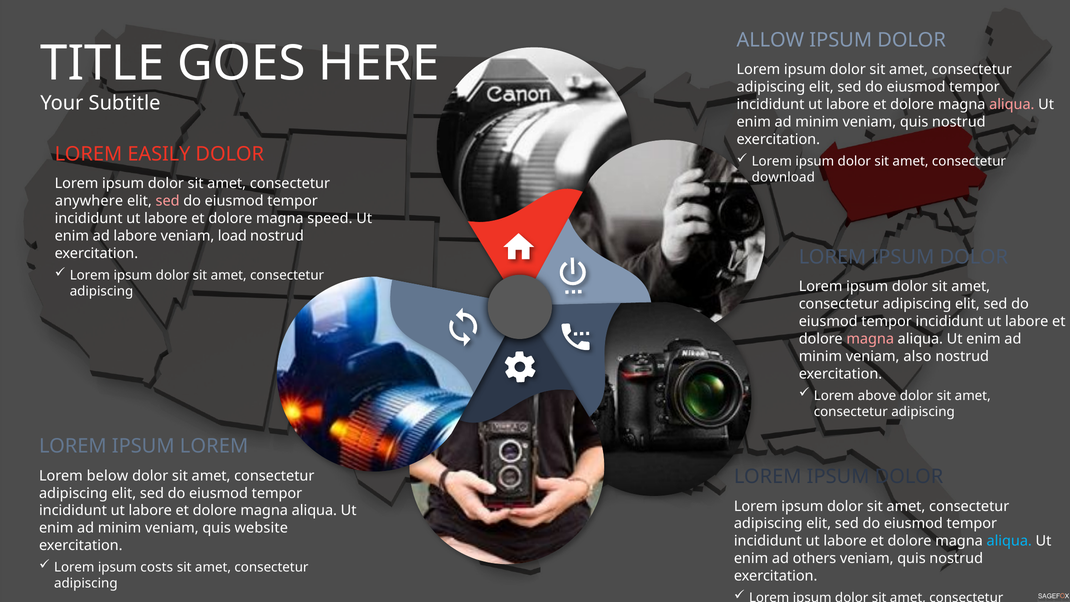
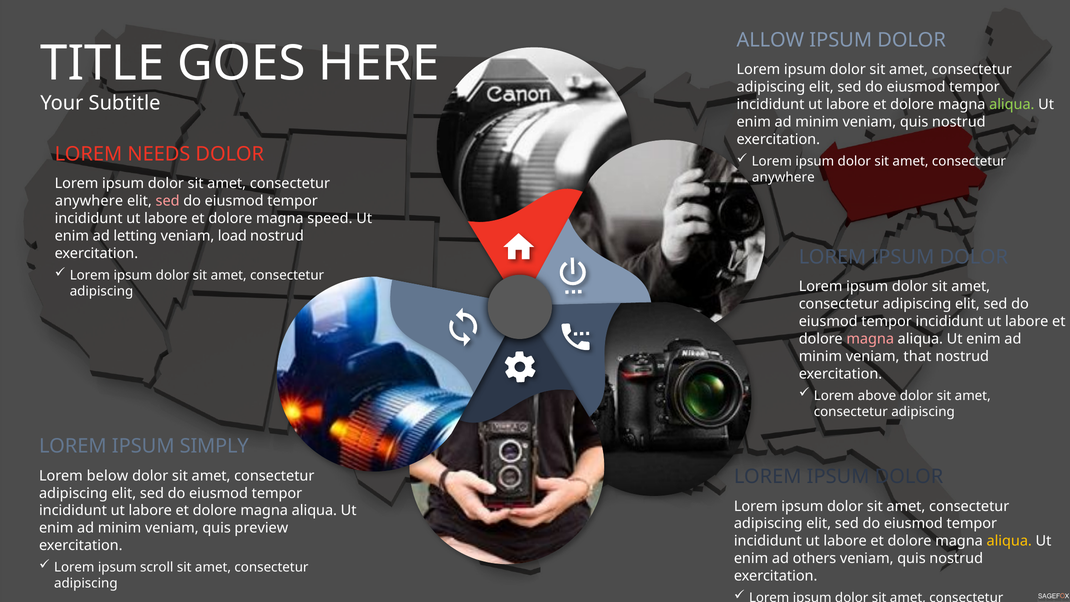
aliqua colour: pink -> light green (1012, 104)
EASILY: EASILY -> NEEDS (159, 154)
download: download -> anywhere (783, 177)
ad labore: labore -> letting (135, 236)
also: also -> that (917, 356)
IPSUM LOREM: LOREM -> SIMPLY (214, 446)
website: website -> preview (261, 528)
aliqua colour: light blue -> yellow (1009, 541)
costs: costs -> scroll (157, 567)
